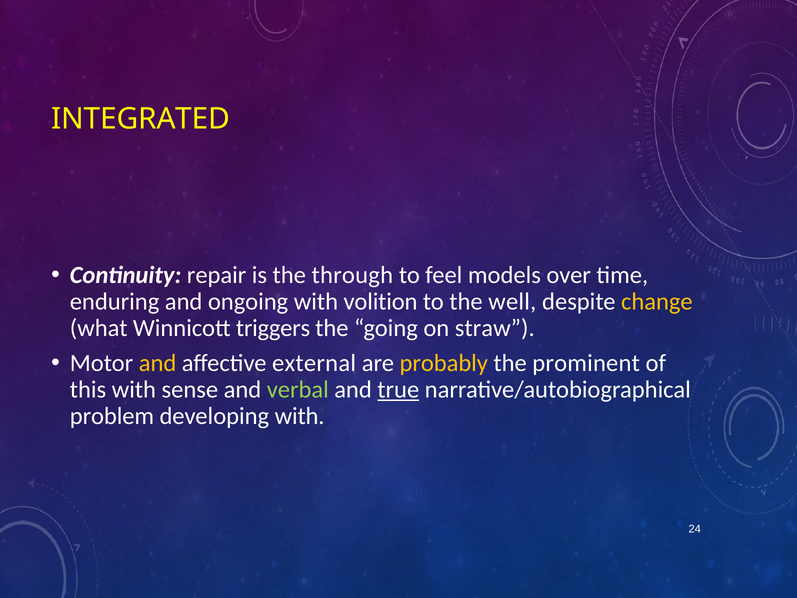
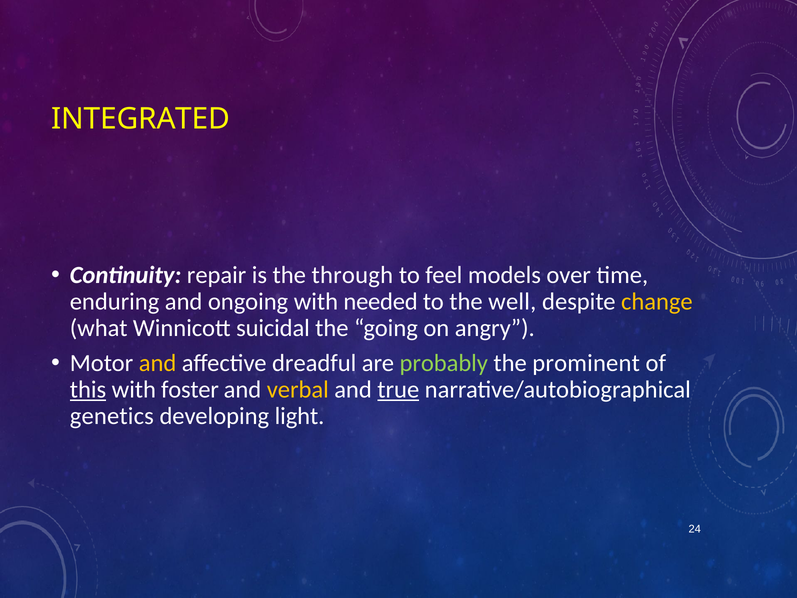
volition: volition -> needed (381, 302)
triggers: triggers -> suicidal (273, 328)
straw: straw -> angry (495, 328)
external: external -> dreadful (314, 363)
probably colour: yellow -> light green (444, 363)
this underline: none -> present (88, 389)
sense: sense -> foster (190, 389)
verbal colour: light green -> yellow (298, 389)
problem: problem -> genetics (112, 416)
developing with: with -> light (300, 416)
